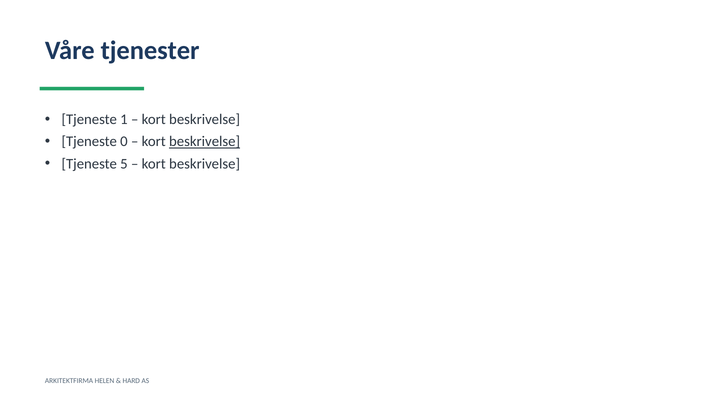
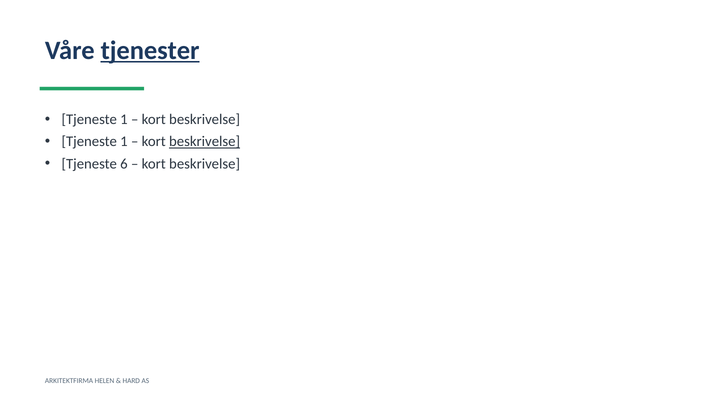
tjenester underline: none -> present (150, 50)
0: 0 -> 1 (124, 142)
5: 5 -> 6 (124, 164)
